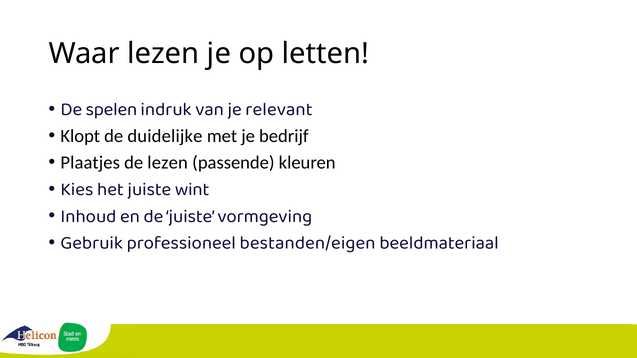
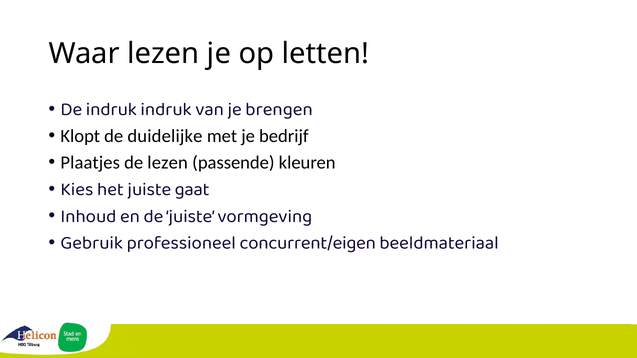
De spelen: spelen -> indruk (111, 109)
relevant: relevant -> brengen (279, 109)
wint: wint -> gaat (192, 189)
bestanden/eigen: bestanden/eigen -> concurrent/eigen (308, 243)
